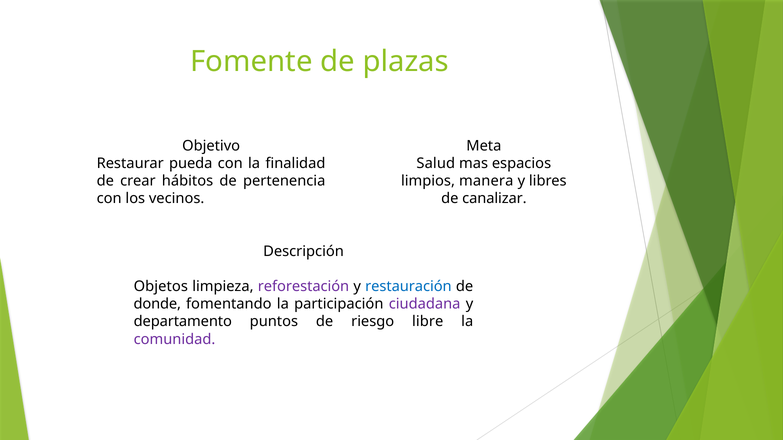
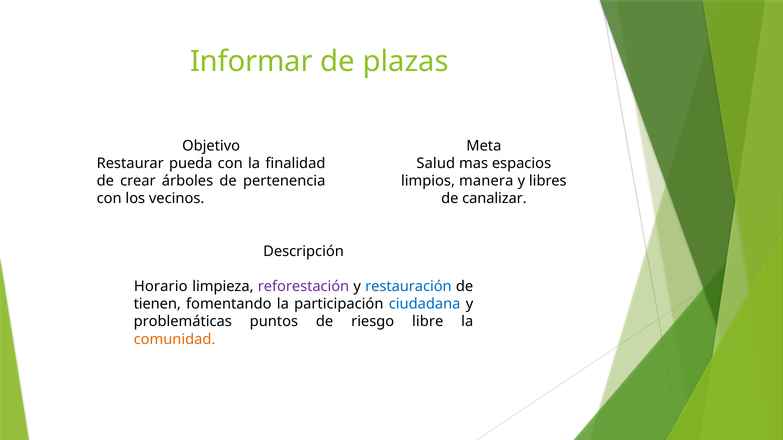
Fomente: Fomente -> Informar (251, 62)
hábitos: hábitos -> árboles (188, 181)
Objetos: Objetos -> Horario (161, 287)
donde: donde -> tienen (157, 304)
ciudadana colour: purple -> blue (425, 304)
departamento: departamento -> problemáticas (183, 322)
comunidad colour: purple -> orange (175, 340)
